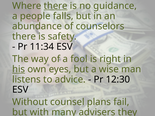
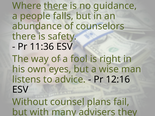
11:34: 11:34 -> 11:36 (42, 47)
his underline: present -> none (19, 69)
12:30: 12:30 -> 12:16 (118, 80)
